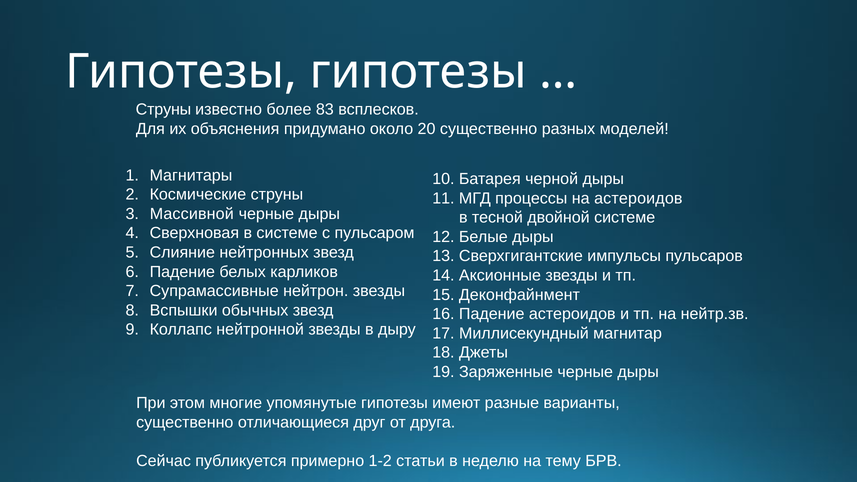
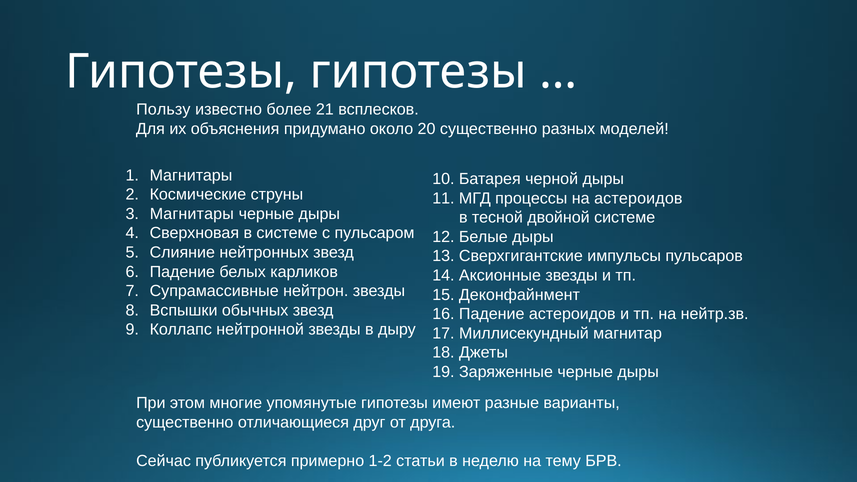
Струны: Струны -> Пользу (163, 110)
83: 83 -> 21 (325, 110)
Массивной: Массивной -> Магнитары (192, 214)
